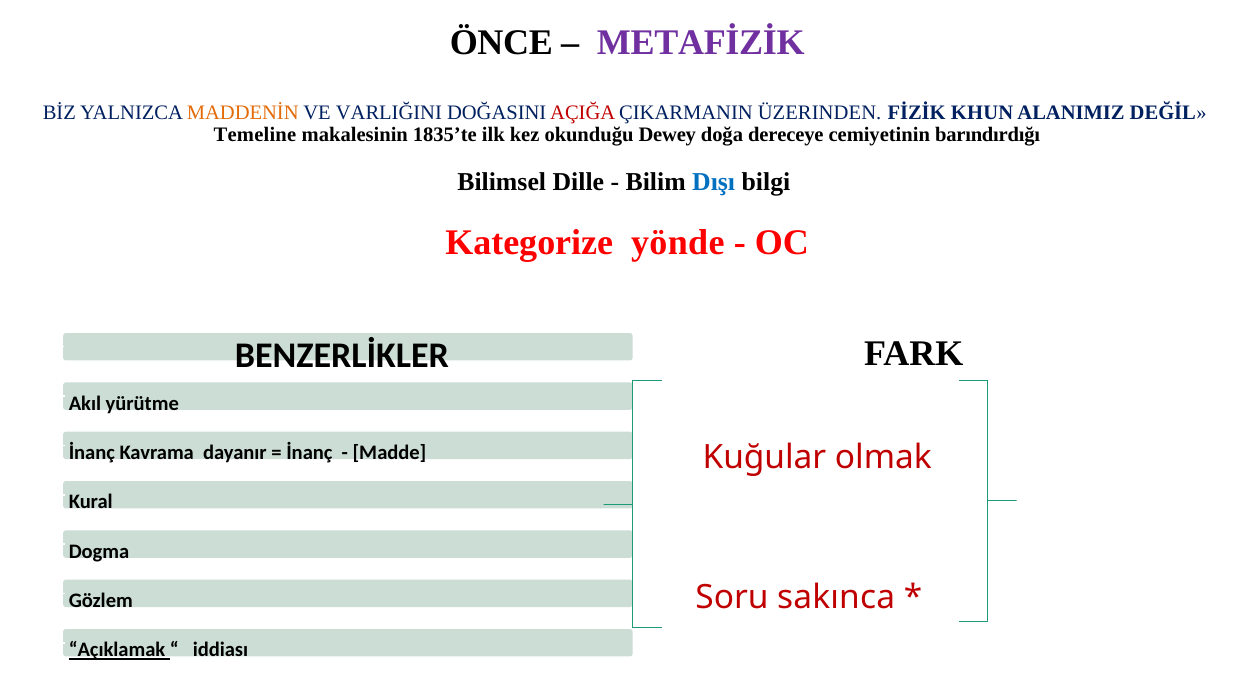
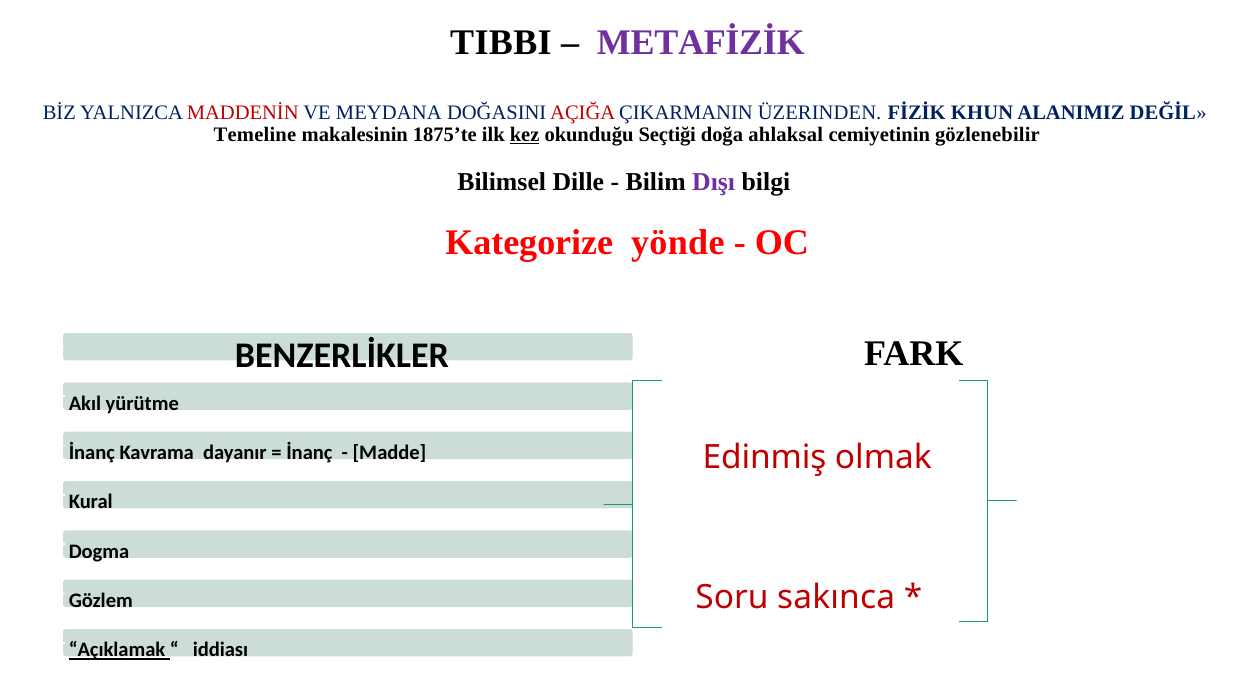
ÖNCE: ÖNCE -> TIBBI (501, 43)
MADDENİN colour: orange -> red (243, 112)
VARLIĞINI: VARLIĞINI -> MEYDANA (389, 112)
1835’te: 1835’te -> 1875’te (445, 134)
kez underline: none -> present (525, 134)
Dewey: Dewey -> Seçtiği (667, 134)
dereceye: dereceye -> ahlaksal (786, 134)
barındırdığı: barındırdığı -> gözlenebilir (987, 134)
Dışı colour: blue -> purple (714, 182)
Kuğular: Kuğular -> Edinmiş (764, 458)
